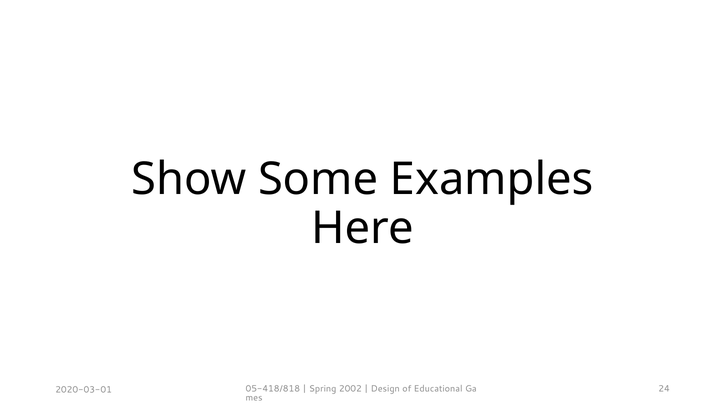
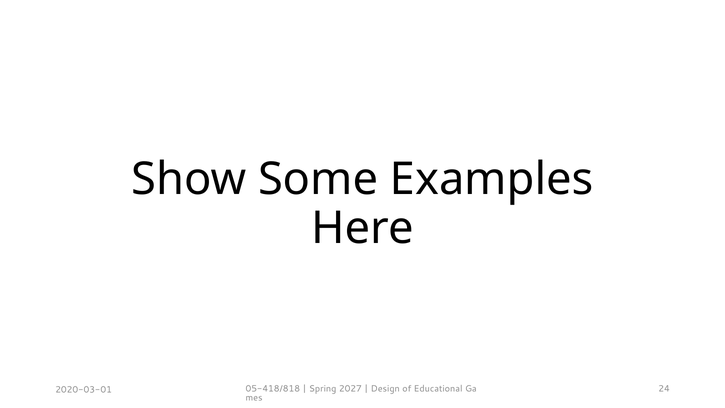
2002: 2002 -> 2027 (350, 389)
